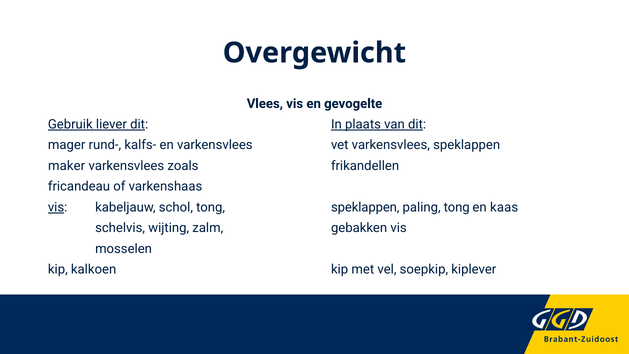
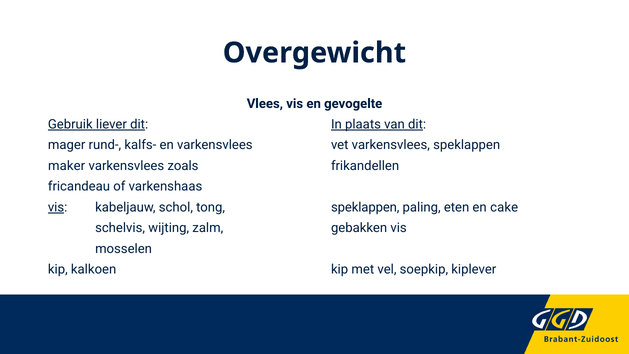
paling tong: tong -> eten (457, 207)
kaas: kaas -> cake (504, 207)
